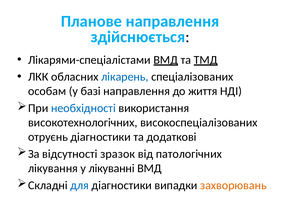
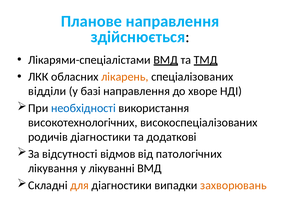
лікарень colour: blue -> orange (125, 77)
особам: особам -> відділи (47, 91)
життя: життя -> хворе (203, 91)
отруєнь: отруєнь -> родичів (48, 137)
зразок: зразок -> відмов (118, 154)
для colour: blue -> orange (80, 185)
